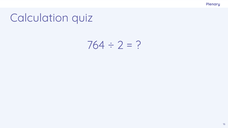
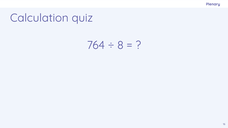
2: 2 -> 8 (120, 45)
